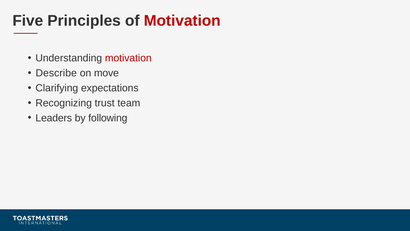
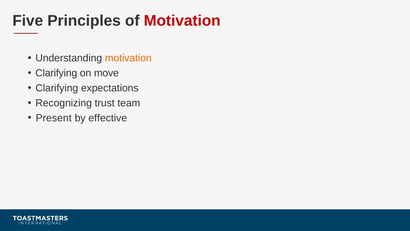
motivation colour: red -> orange (128, 58)
Describe: Describe -> Clarifying (56, 73)
Leaders: Leaders -> Present (54, 118)
following: following -> effective (108, 118)
